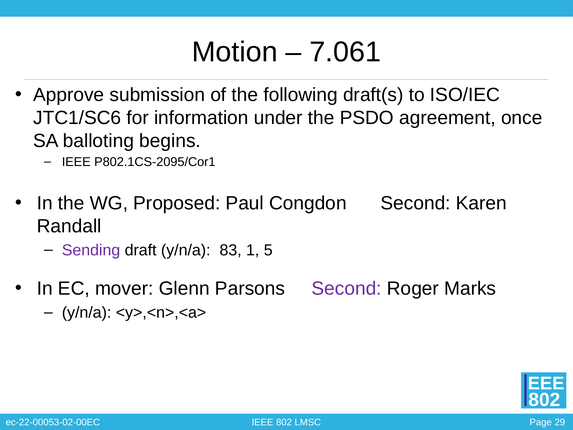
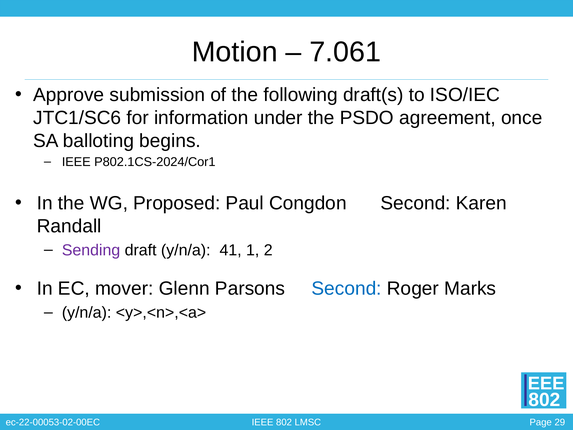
P802.1CS-2095/Cor1: P802.1CS-2095/Cor1 -> P802.1CS-2024/Cor1 (155, 162)
83: 83 -> 41 (231, 250)
5: 5 -> 2 (268, 250)
Second colour: purple -> blue (347, 288)
